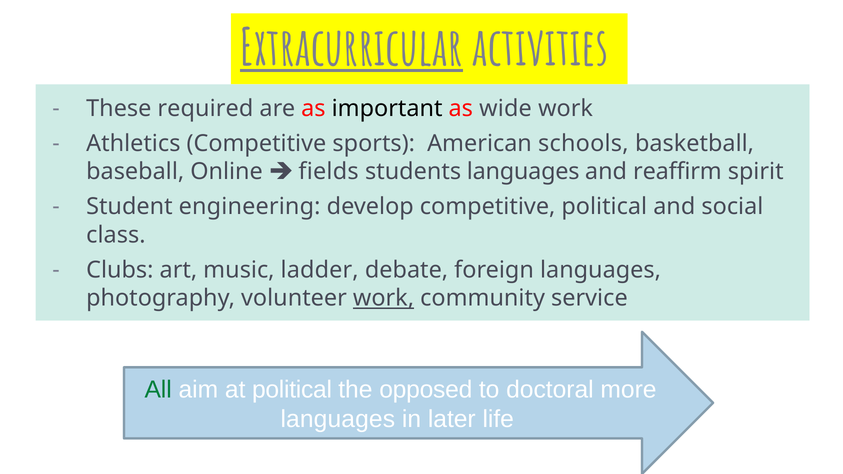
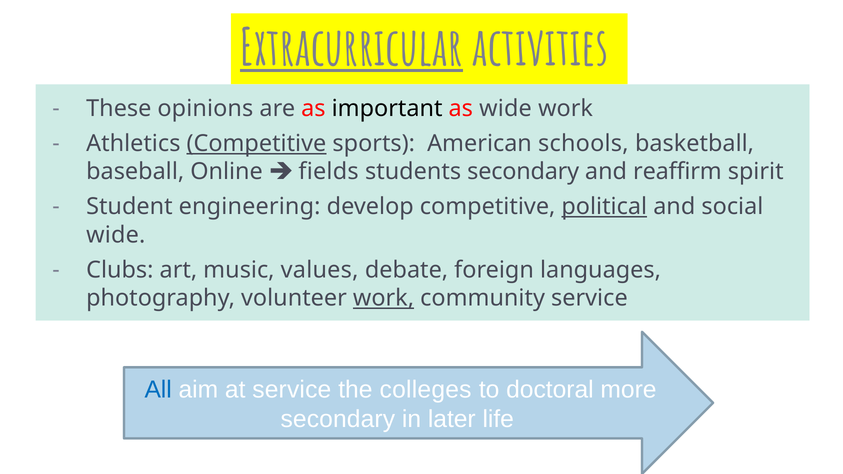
required: required -> opinions (205, 108)
Competitive underline: none -> present (256, 144)
students languages: languages -> secondary (523, 172)
political underline: none -> present (604, 207)
class: class -> wide (116, 235)
ladder: ladder -> values (320, 270)
All colour: green -> blue (158, 390)
at political: political -> service (292, 390)
opposed: opposed -> colleges (426, 390)
languages: languages -> secondary (338, 419)
